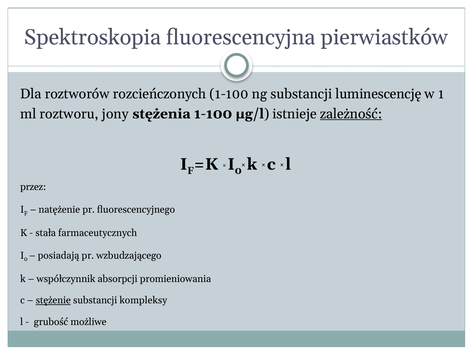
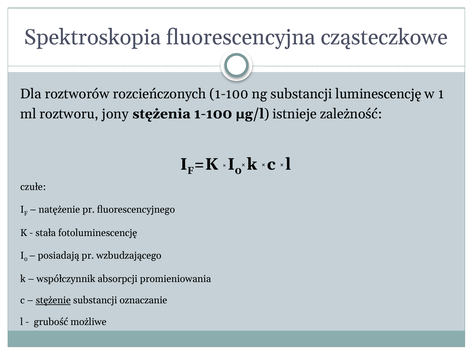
pierwiastków: pierwiastków -> cząsteczkowe (384, 37)
zależność underline: present -> none (351, 114)
przez: przez -> czułe (33, 187)
farmaceutycznych: farmaceutycznych -> fotoluminescencję (98, 233)
kompleksy: kompleksy -> oznaczanie (143, 300)
